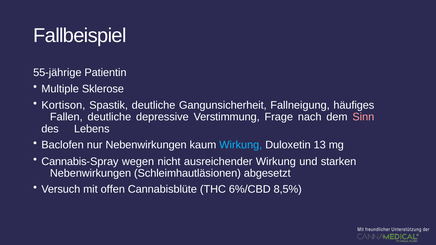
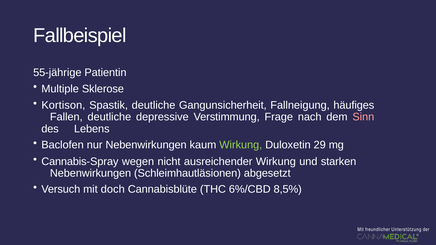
Wirkung colour: light blue -> light green (241, 145)
13: 13 -> 29 (320, 145)
offen: offen -> doch (113, 190)
